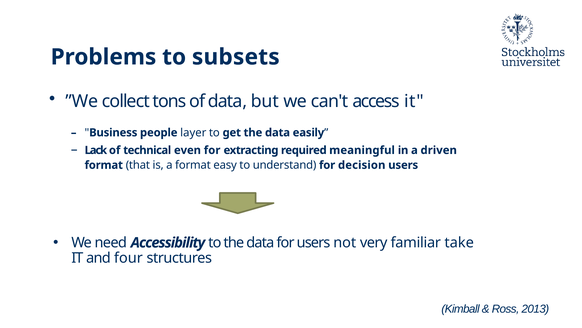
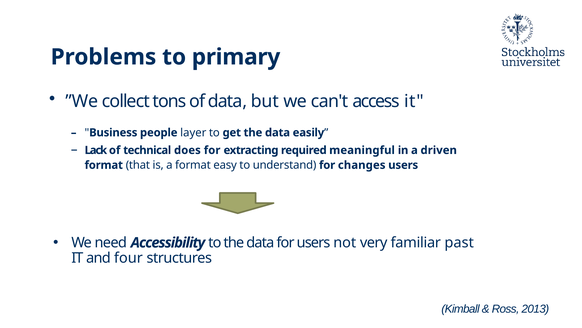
subsets: subsets -> primary (236, 57)
even: even -> does (187, 150)
decision: decision -> changes (362, 165)
take: take -> past (459, 242)
